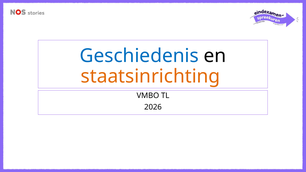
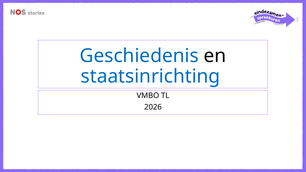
staatsinrichting colour: orange -> blue (150, 76)
